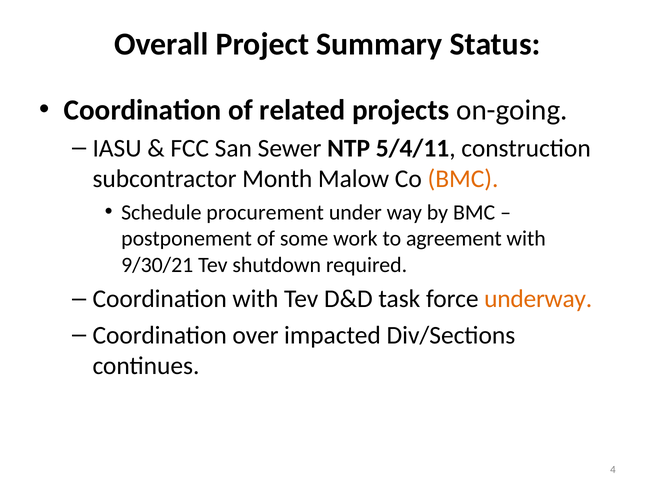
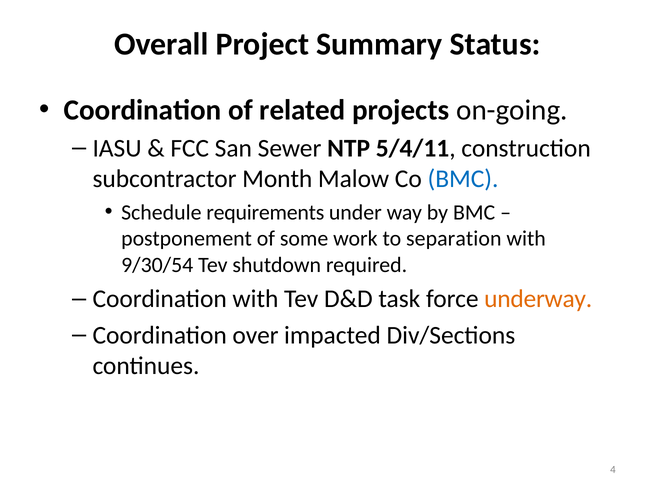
BMC colour: orange -> blue (463, 179)
procurement: procurement -> requirements (265, 212)
agreement: agreement -> separation (454, 238)
9/30/21: 9/30/21 -> 9/30/54 (157, 265)
